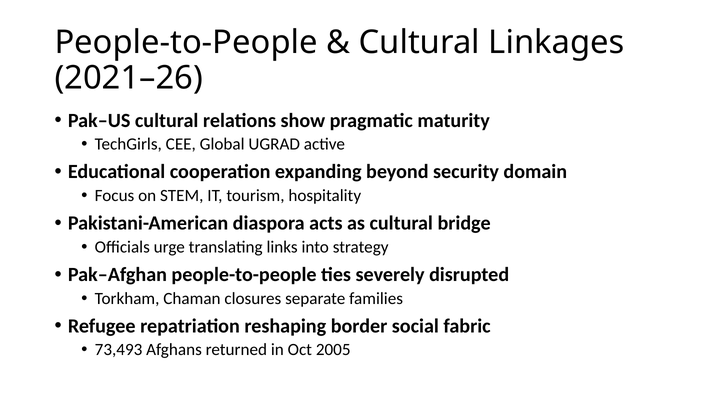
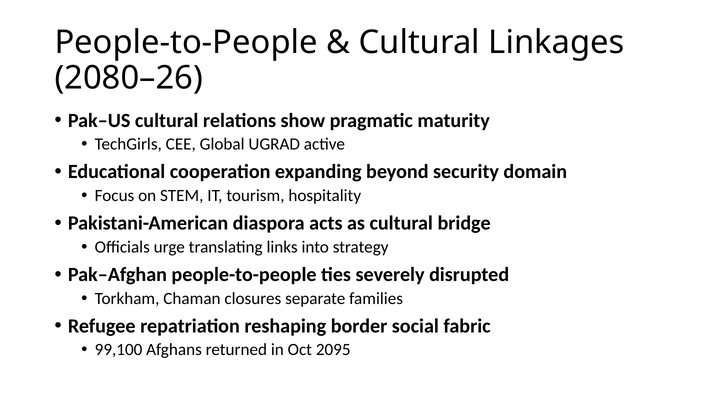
2021–26: 2021–26 -> 2080–26 (129, 78)
73,493: 73,493 -> 99,100 (119, 350)
2005: 2005 -> 2095 (333, 350)
